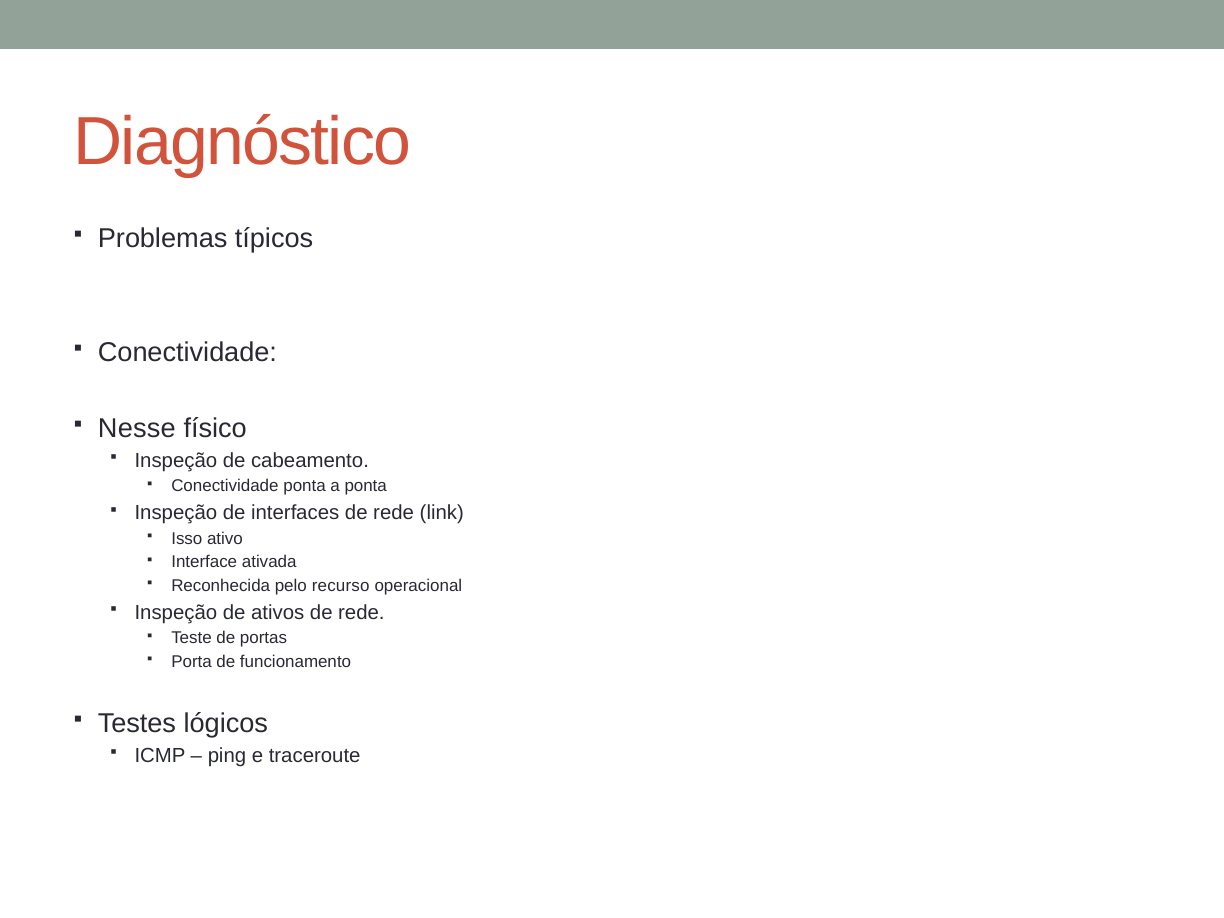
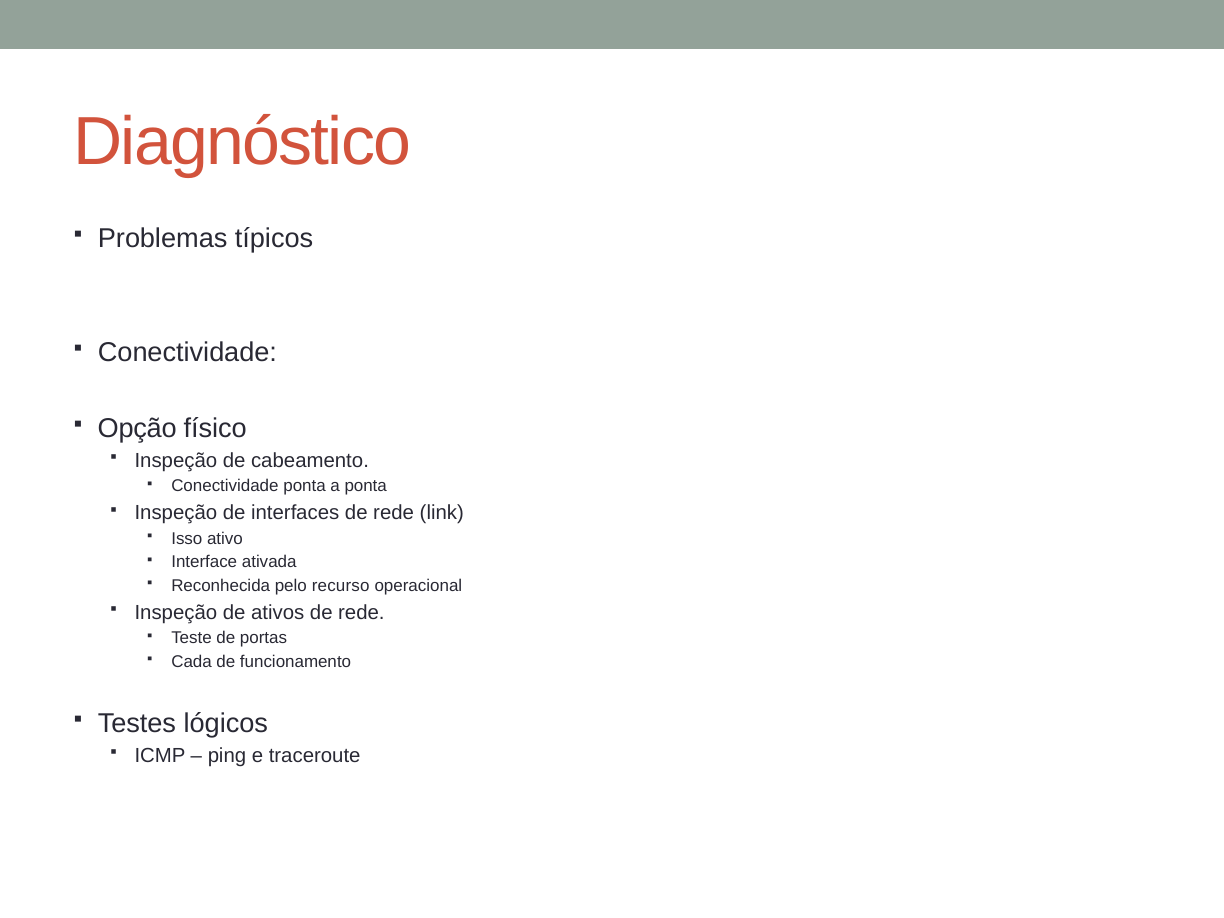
Nesse: Nesse -> Opção (137, 429)
Porta: Porta -> Cada (192, 662)
